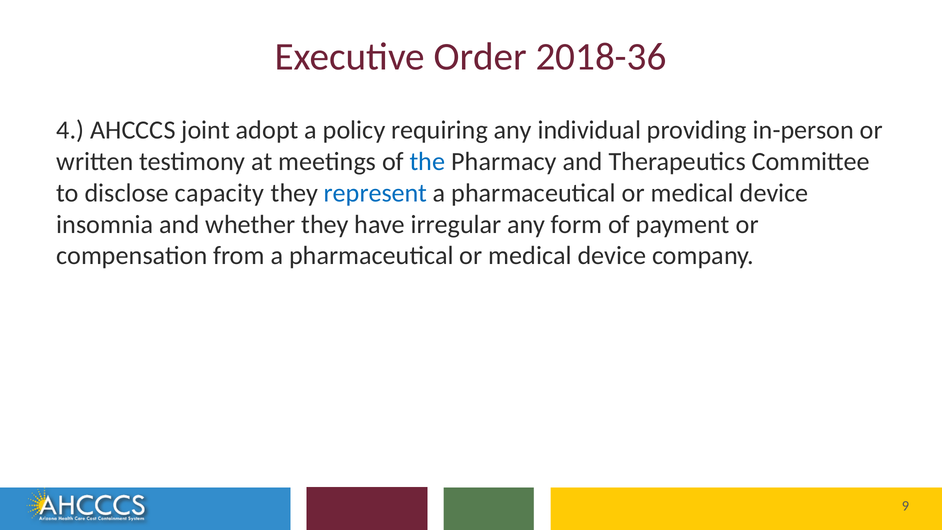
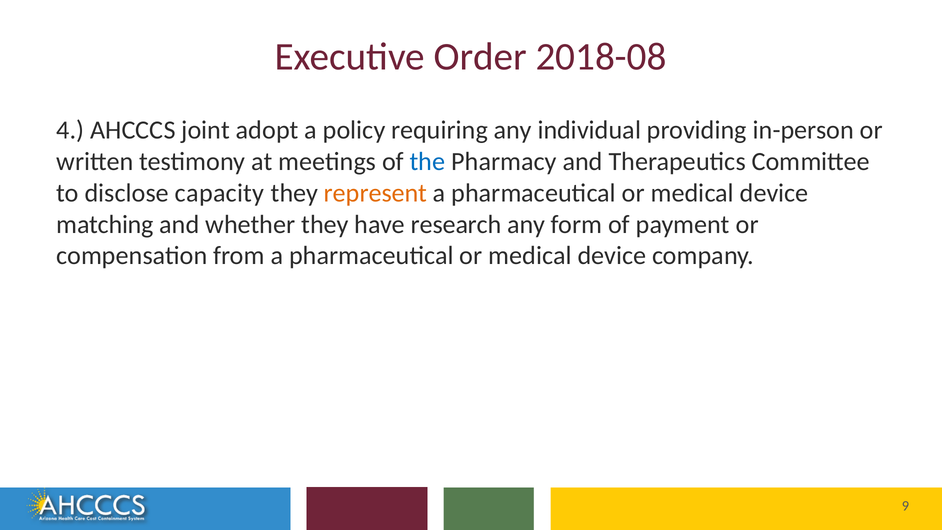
2018-36: 2018-36 -> 2018-08 (601, 57)
represent colour: blue -> orange (375, 193)
insomnia: insomnia -> matching (105, 224)
irregular: irregular -> research (456, 224)
